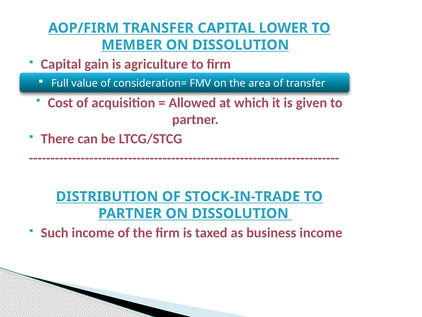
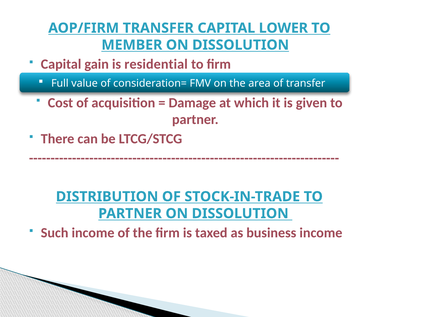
agriculture: agriculture -> residential (156, 64)
Allowed: Allowed -> Damage (192, 103)
